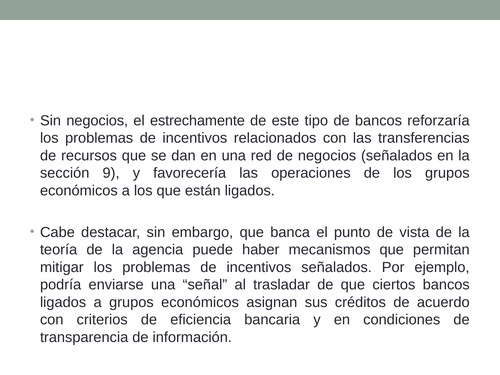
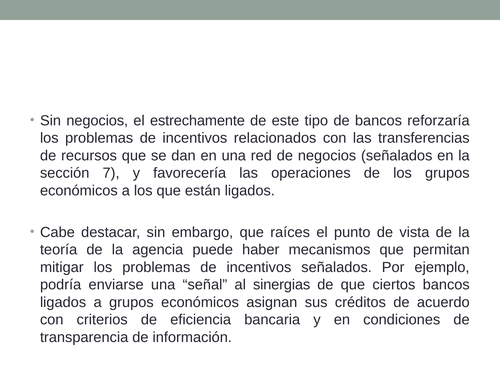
9: 9 -> 7 (111, 173)
banca: banca -> raíces (290, 232)
trasladar: trasladar -> sinergias (282, 285)
